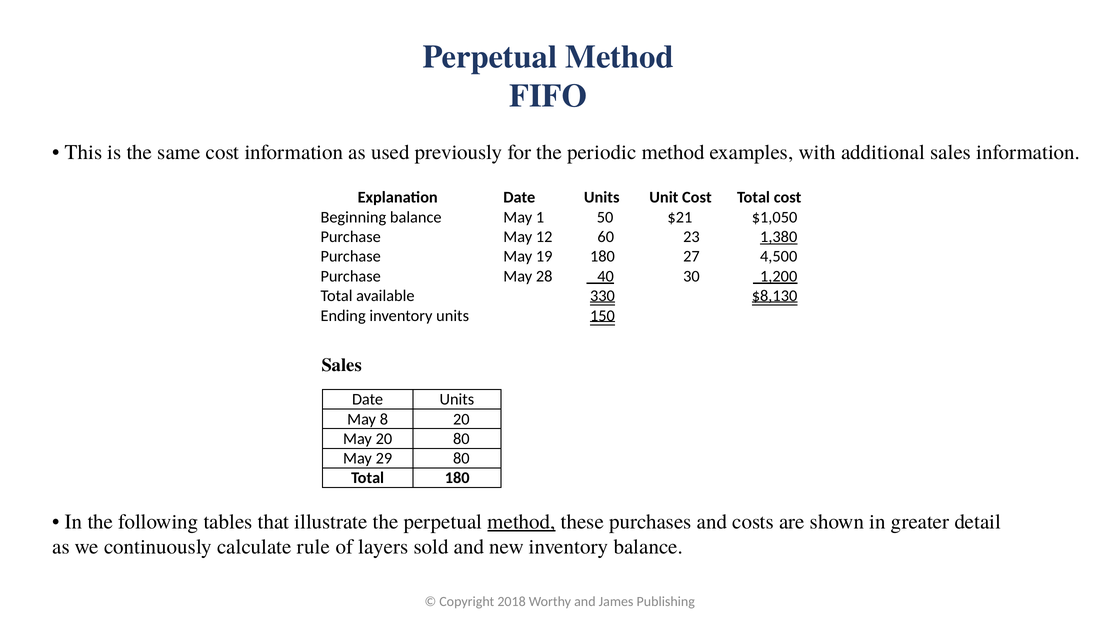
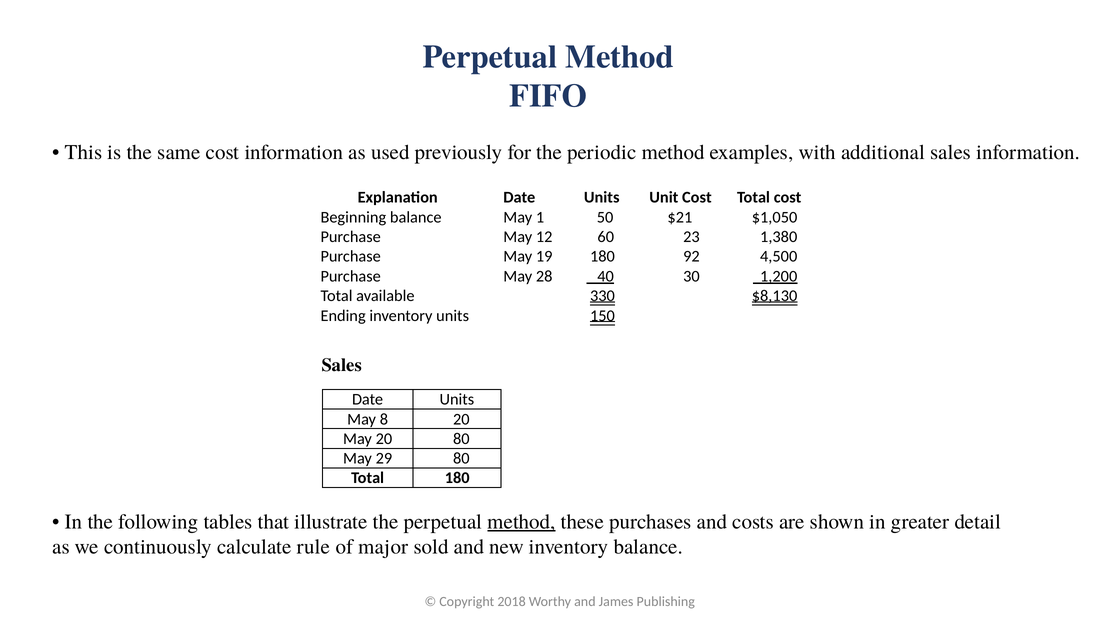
1,380 underline: present -> none (779, 237)
27: 27 -> 92 (691, 257)
layers: layers -> major (383, 547)
